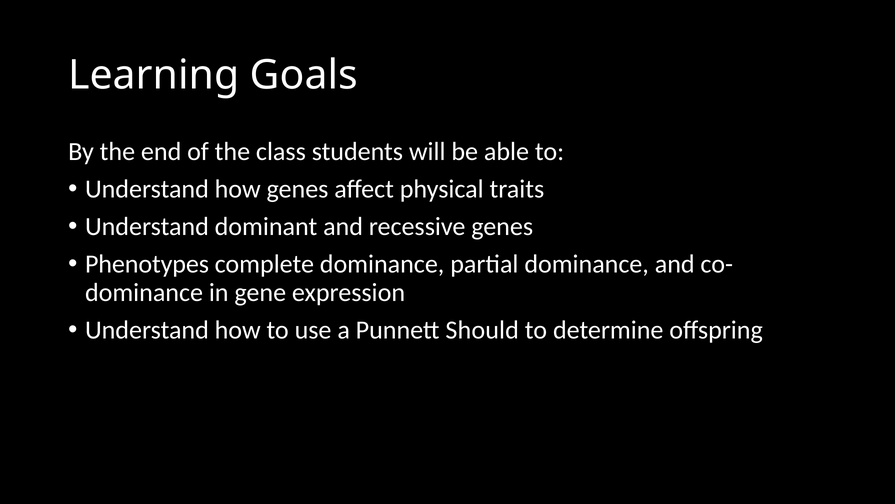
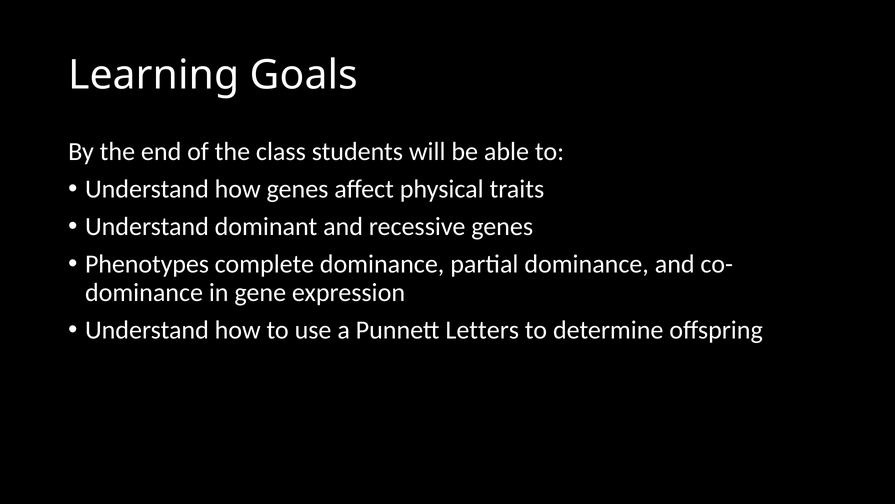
Should: Should -> Letters (482, 330)
